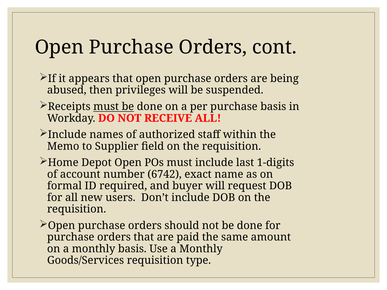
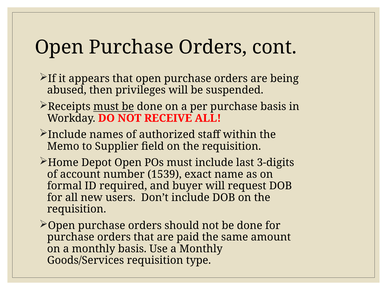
1-digits: 1-digits -> 3-digits (276, 163)
6742: 6742 -> 1539 (165, 174)
